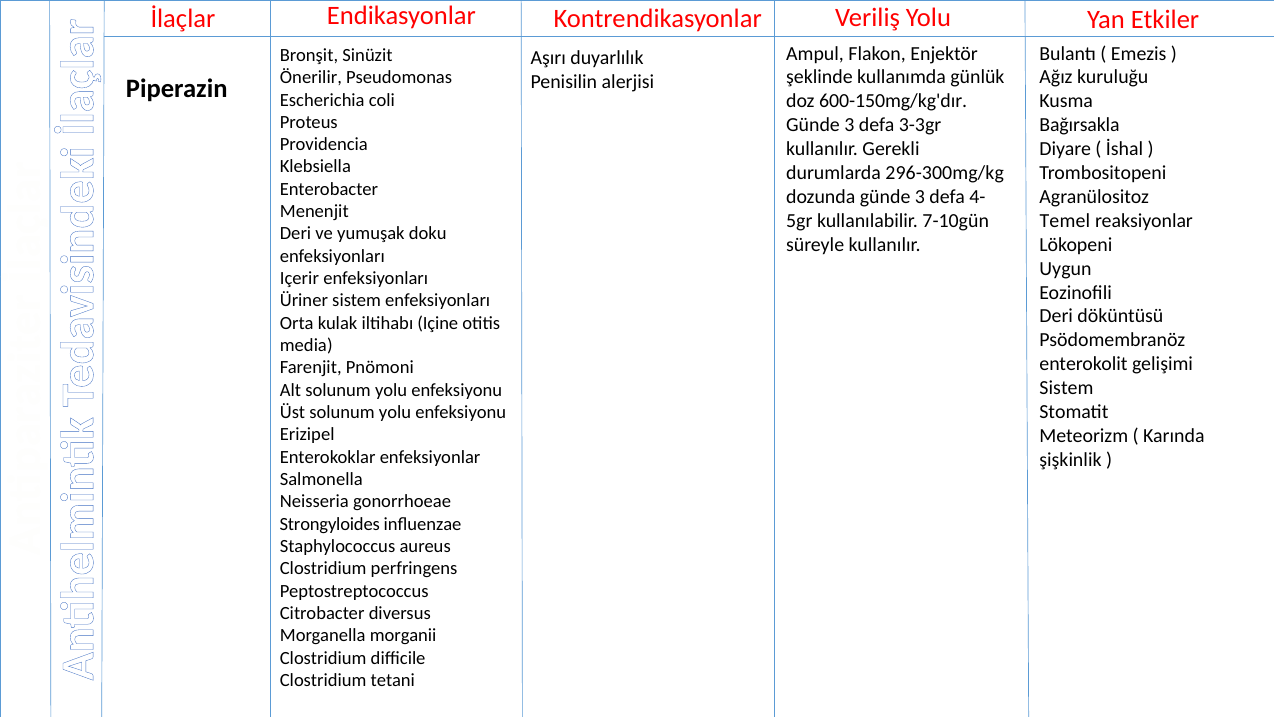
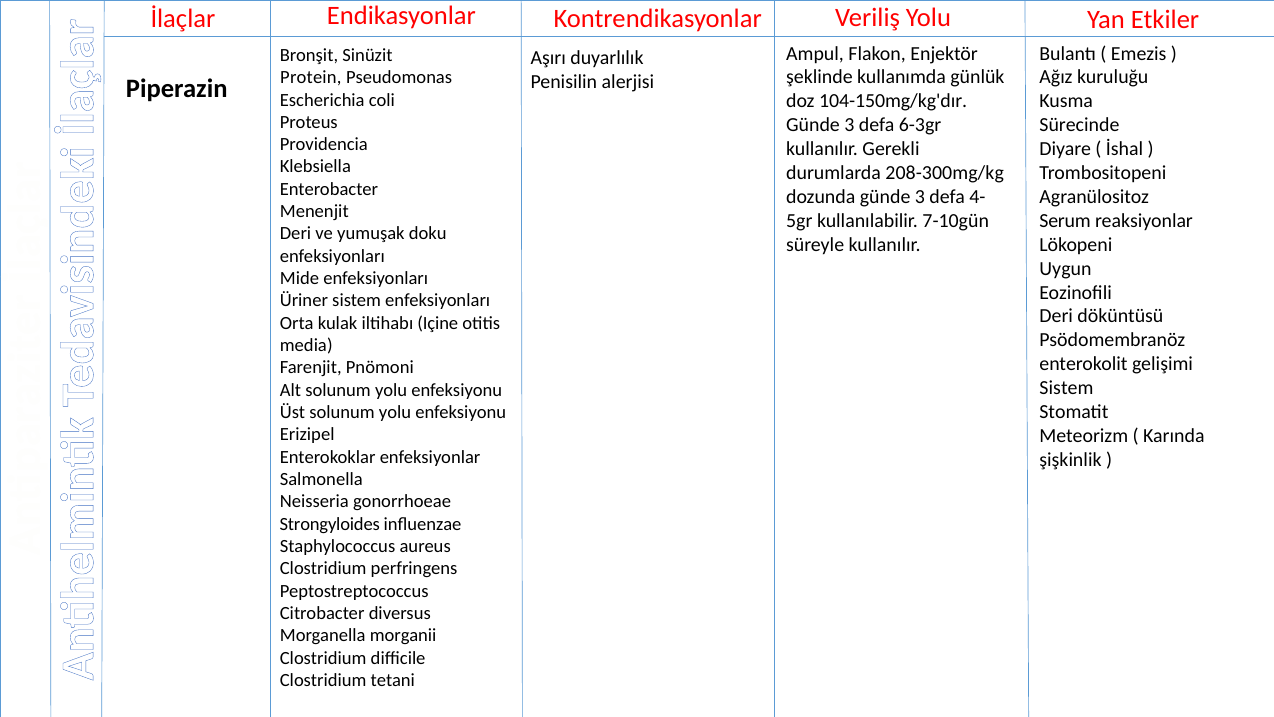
Önerilir: Önerilir -> Protein (311, 78)
600-150mg/kg'dır: 600-150mg/kg'dır -> 104-150mg/kg'dır (893, 101)
Bağırsakla: Bağırsakla -> Sürecinde (1079, 125)
3-3gr: 3-3gr -> 6-3gr (920, 125)
296-300mg/kg: 296-300mg/kg -> 208-300mg/kg (945, 173)
Temel: Temel -> Serum (1065, 221)
Içerir: Içerir -> Mide (299, 278)
